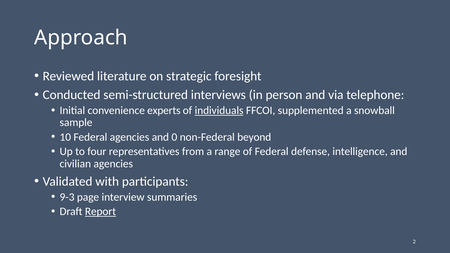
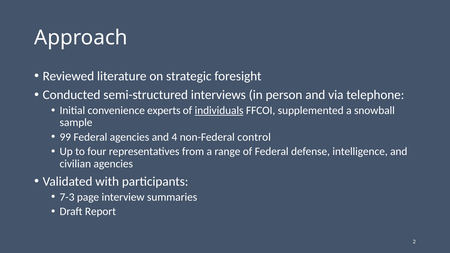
10: 10 -> 99 (65, 137)
0: 0 -> 4 (174, 137)
beyond: beyond -> control (254, 137)
9-3: 9-3 -> 7-3 (67, 197)
Report underline: present -> none (101, 212)
